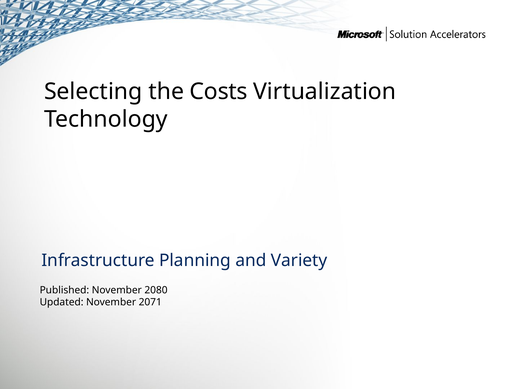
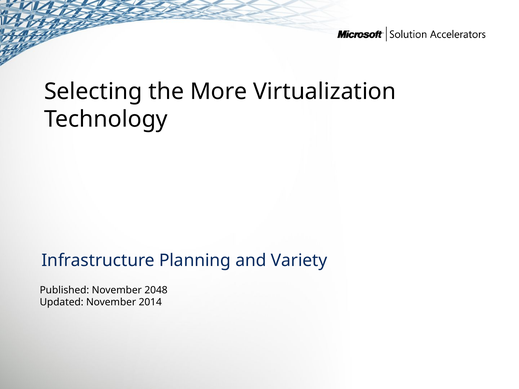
Costs: Costs -> More (219, 92)
2080: 2080 -> 2048 (156, 290)
2071: 2071 -> 2014 (150, 303)
